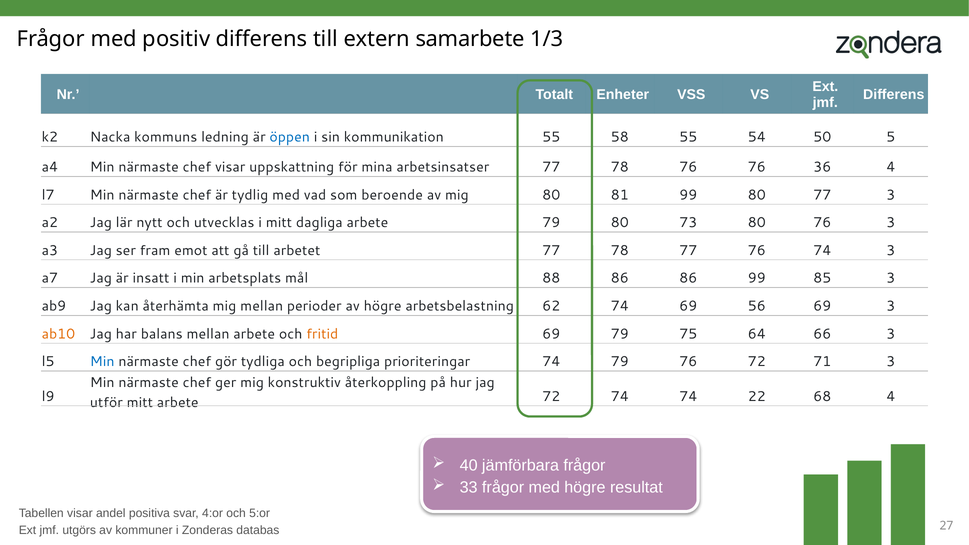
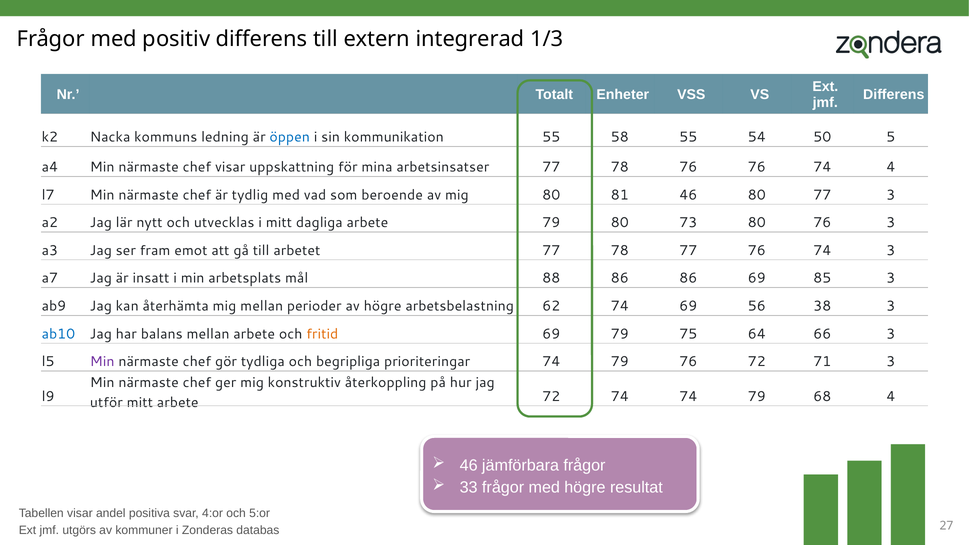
samarbete: samarbete -> integrerad (470, 39)
76 76 36: 36 -> 74 (822, 167)
81 99: 99 -> 46 (688, 195)
86 99: 99 -> 69 (757, 278)
56 69: 69 -> 38 (822, 306)
ab10 colour: orange -> blue (58, 334)
Min colour: blue -> purple (102, 362)
74 74 22: 22 -> 79 (757, 397)
40: 40 -> 46 (469, 465)
